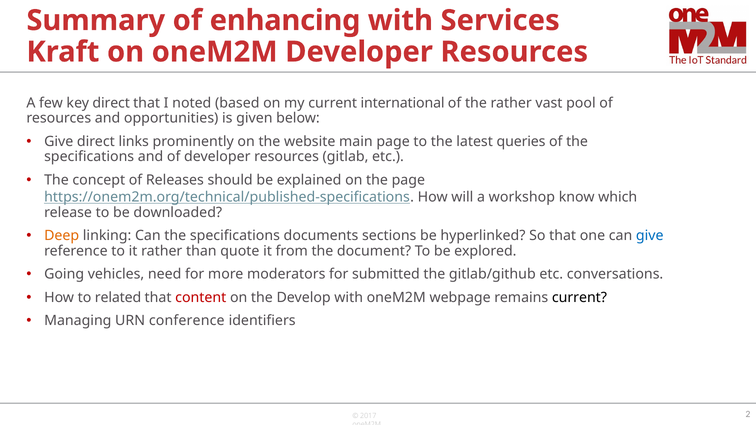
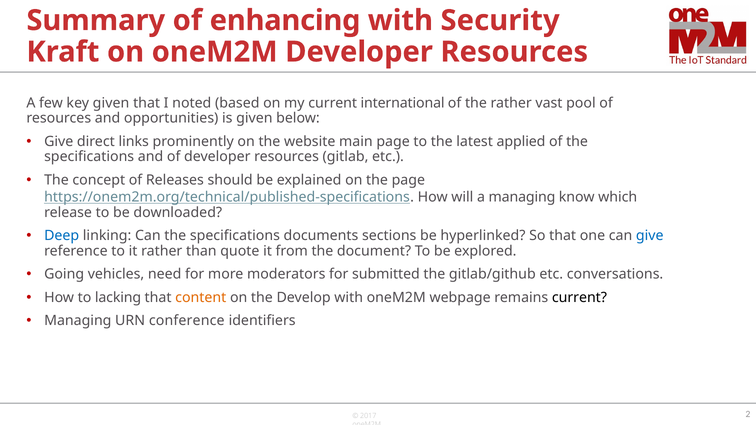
Services: Services -> Security (500, 20)
key direct: direct -> given (111, 103)
queries: queries -> applied (521, 142)
a workshop: workshop -> managing (522, 197)
Deep colour: orange -> blue (62, 236)
related: related -> lacking (118, 298)
content colour: red -> orange (201, 298)
